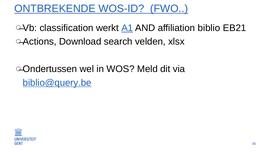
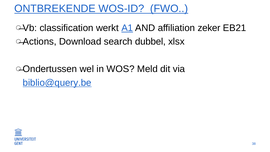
biblio: biblio -> zeker (209, 28)
velden: velden -> dubbel (150, 42)
